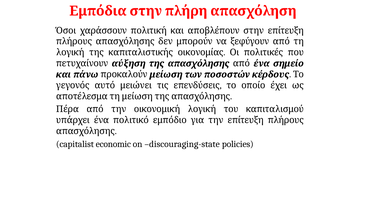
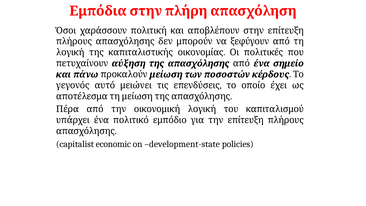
discouraging-state: discouraging-state -> development-state (182, 144)
